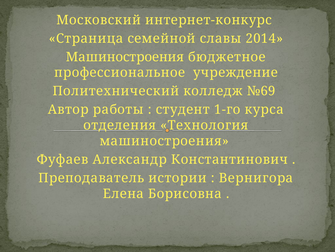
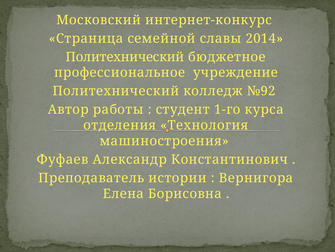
Машиностроения: Машиностроения -> Политехнический (125, 57)
№69: №69 -> №92 (261, 91)
